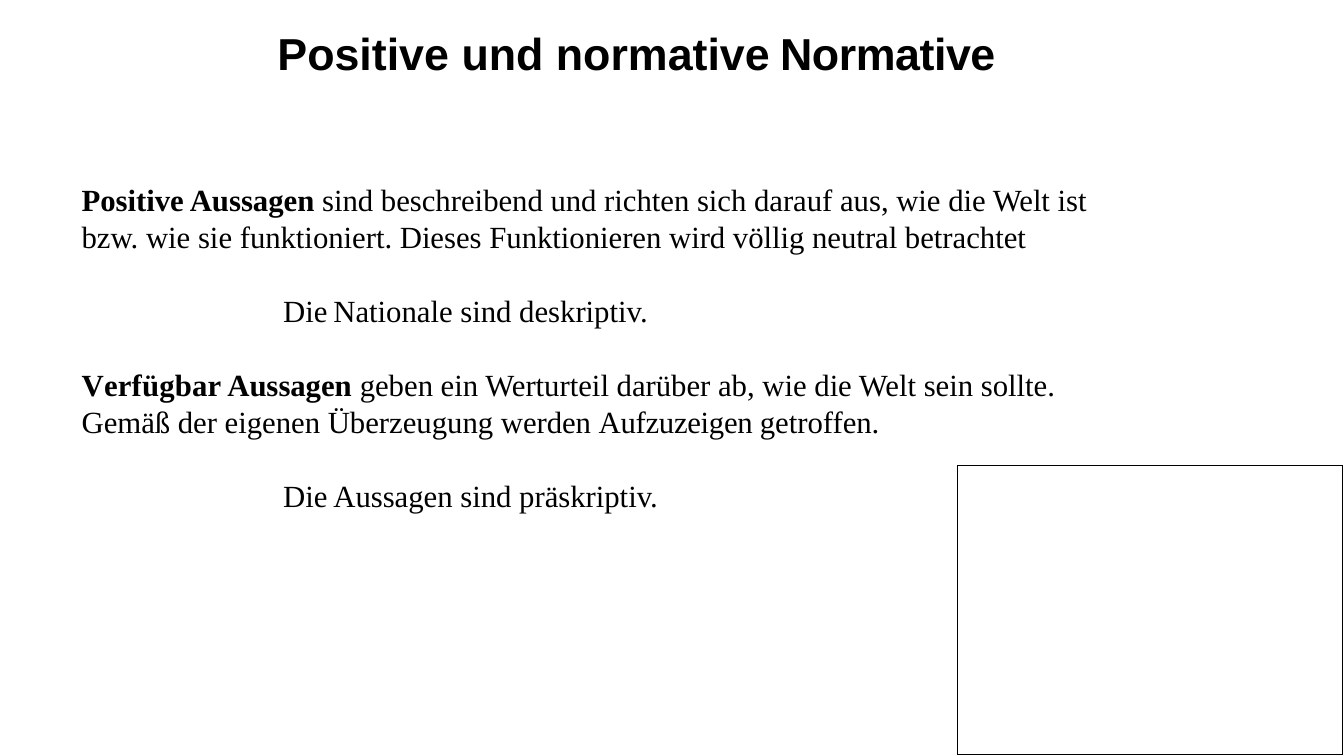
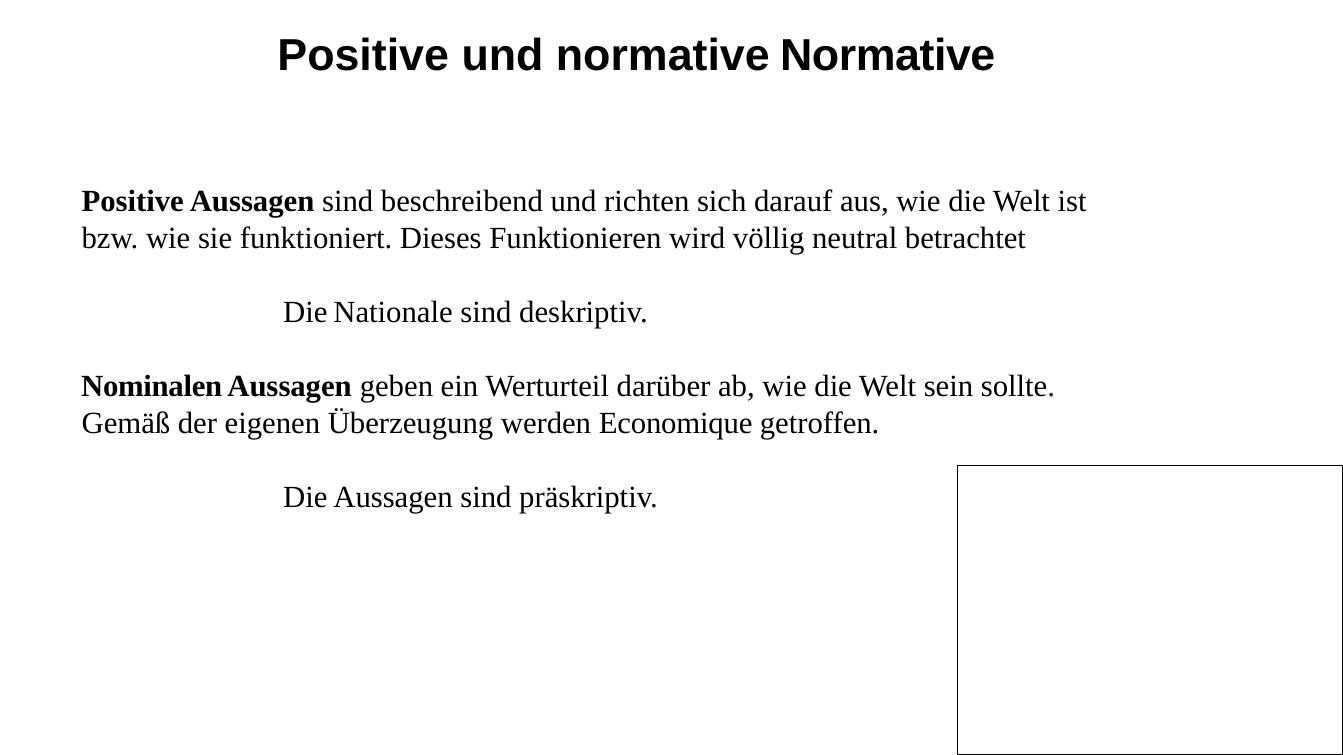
Verfügbar: Verfügbar -> Nominalen (152, 387)
Aufzuzeigen: Aufzuzeigen -> Economique (676, 423)
